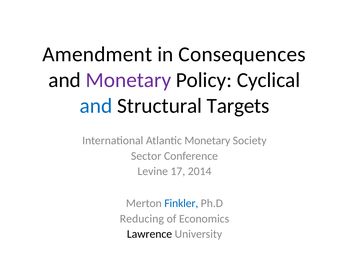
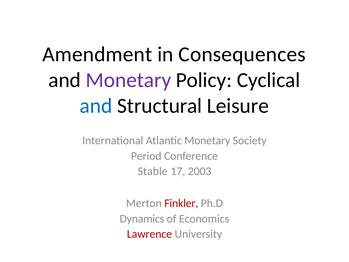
Targets: Targets -> Leisure (238, 106)
Sector: Sector -> Period (146, 156)
Levine: Levine -> Stable (153, 171)
2014: 2014 -> 2003 (200, 171)
Finkler colour: blue -> red (181, 203)
Reducing: Reducing -> Dynamics (142, 219)
Lawrence colour: black -> red (149, 234)
